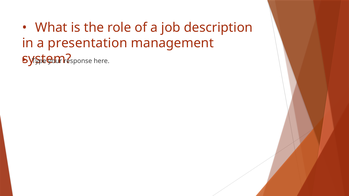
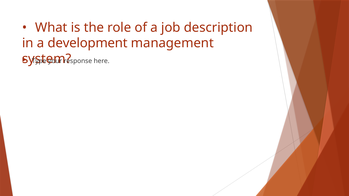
presentation: presentation -> development (88, 43)
